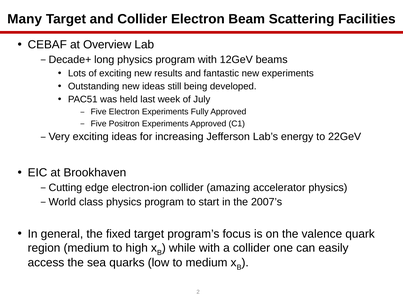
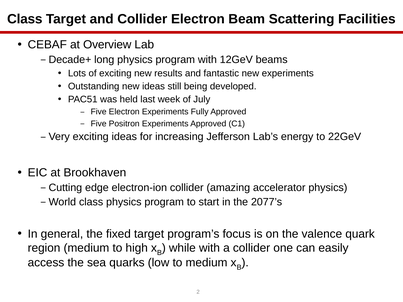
Many: Many -> Class (25, 19)
2007’s: 2007’s -> 2077’s (267, 202)
